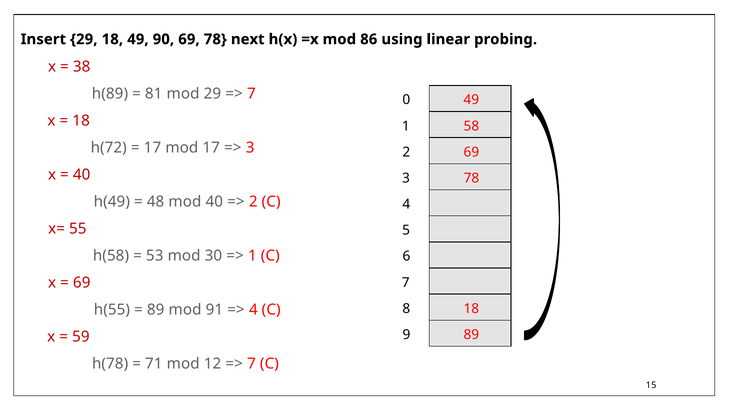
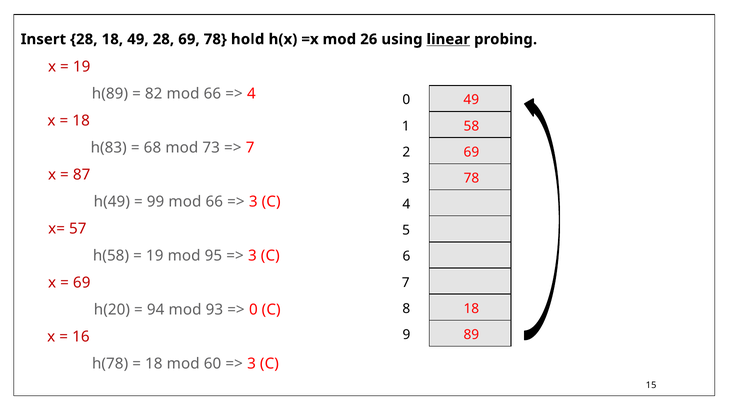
Insert 29: 29 -> 28 (84, 39)
49 90: 90 -> 28 (163, 39)
next: next -> hold (248, 39)
86: 86 -> 26 (369, 39)
linear underline: none -> present (448, 39)
38: 38 -> 19 (82, 67)
81: 81 -> 82 (154, 94)
29: 29 -> 66 (212, 94)
7: 7 -> 4 (251, 94)
h(72: h(72 -> h(83 (109, 148)
17: 17 -> 68 (152, 148)
mod 17: 17 -> 73 (211, 148)
3: 3 -> 7 (250, 148)
40: 40 -> 87 (82, 175)
48: 48 -> 99 (156, 202)
40: 40 -> 66 (214, 202)
2: 2 -> 3 (253, 202)
55: 55 -> 57 (78, 229)
53: 53 -> 19 (155, 256)
30: 30 -> 95 (213, 256)
1: 1 -> 3 (252, 256)
h(55: h(55 -> h(20 (112, 310)
89: 89 -> 94 (156, 310)
91: 91 -> 93 (214, 310)
4: 4 -> 0 (253, 310)
59: 59 -> 16 (81, 337)
71: 71 -> 18 (154, 364)
12: 12 -> 60 (213, 364)
7: 7 -> 3 (252, 364)
